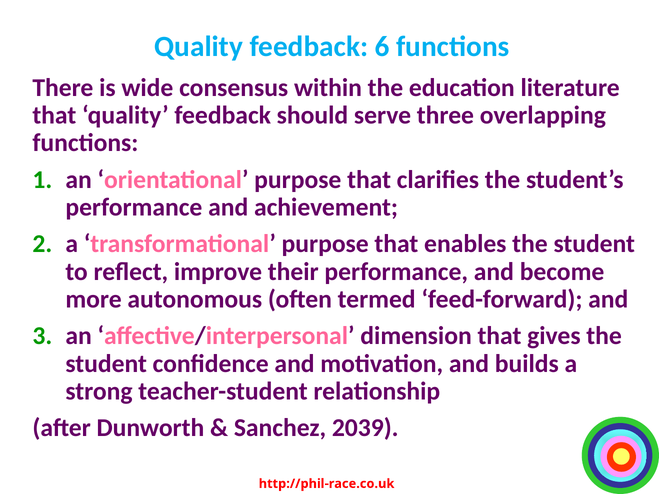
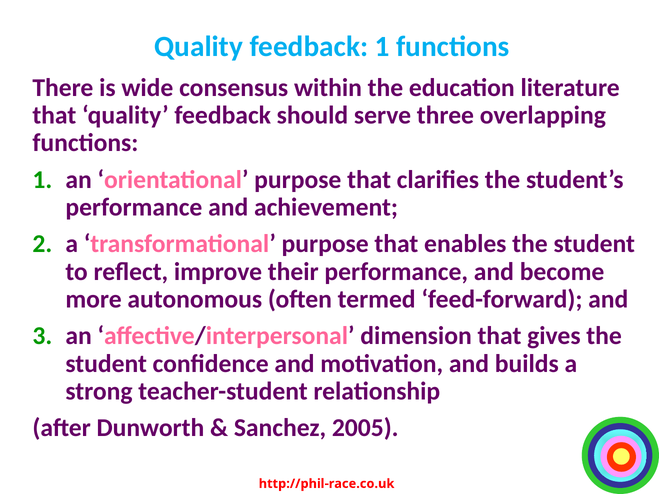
feedback 6: 6 -> 1 (382, 47)
2039: 2039 -> 2005 (365, 428)
